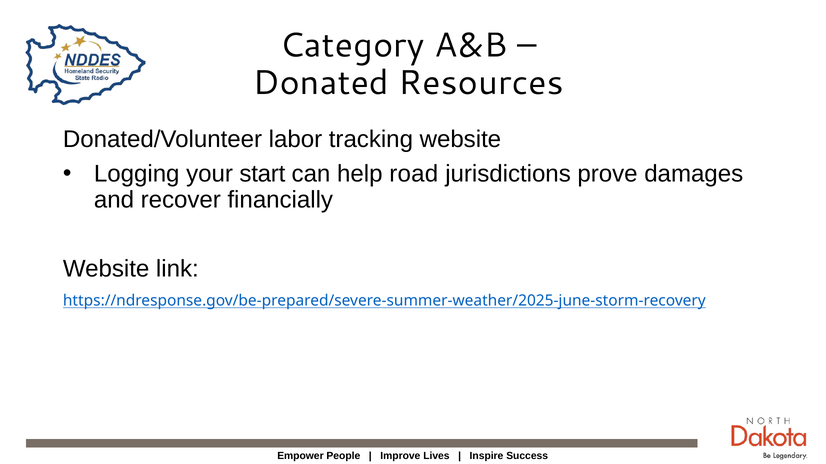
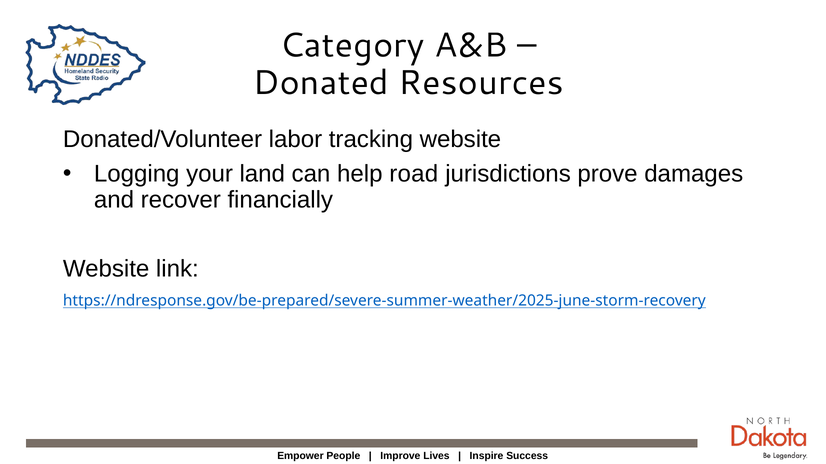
start: start -> land (262, 174)
